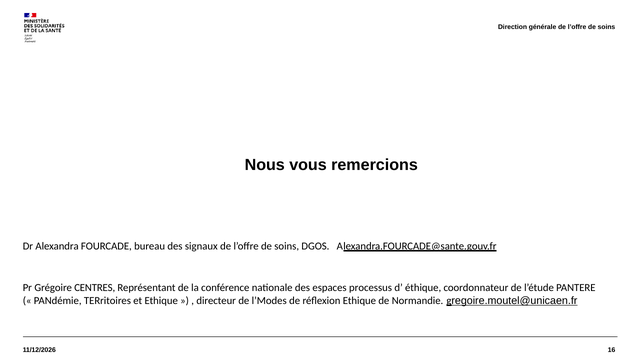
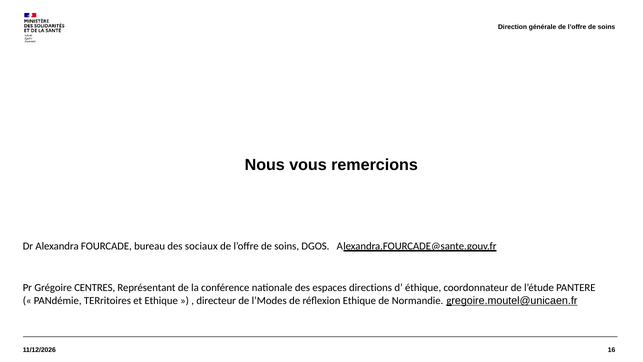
signaux: signaux -> sociaux (201, 246)
processus: processus -> directions (371, 287)
